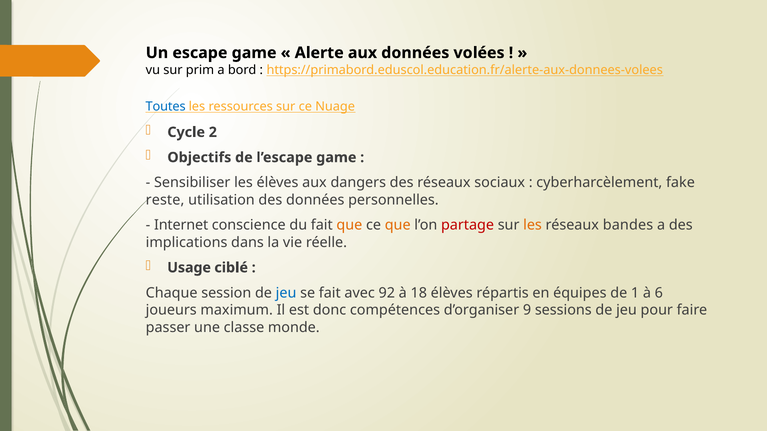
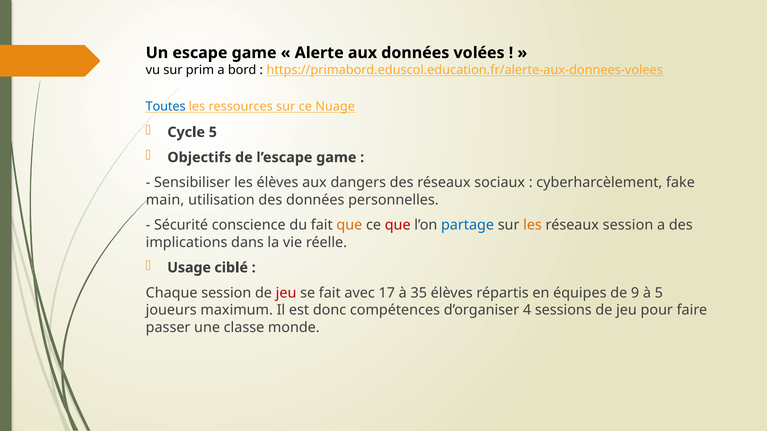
Cycle 2: 2 -> 5 (213, 132)
reste: reste -> main (165, 200)
Internet: Internet -> Sécurité (181, 225)
que colour: orange -> red (398, 225)
partage colour: red -> blue (468, 225)
réseaux bandes: bandes -> session (628, 225)
jeu colour: blue -> red (286, 293)
92: 92 -> 17 (387, 293)
18: 18 -> 35 (419, 293)
1: 1 -> 9 (635, 293)
à 6: 6 -> 5 (659, 293)
9: 9 -> 4 (527, 310)
